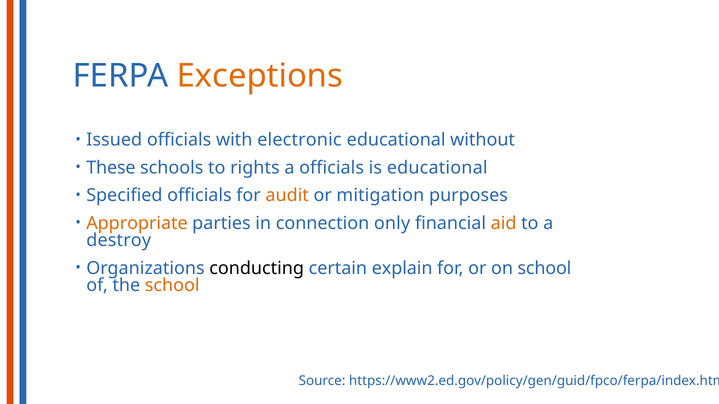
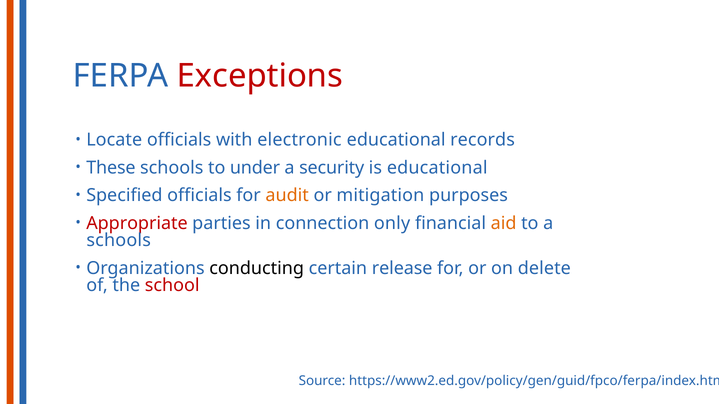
Exceptions colour: orange -> red (260, 76)
Issued: Issued -> Locate (114, 140)
without: without -> records (483, 140)
rights: rights -> under (255, 168)
a officials: officials -> security (332, 168)
Appropriate colour: orange -> red (137, 223)
destroy: destroy -> schools (119, 241)
explain: explain -> release (402, 268)
on school: school -> delete (544, 268)
school colour: orange -> red (172, 286)
